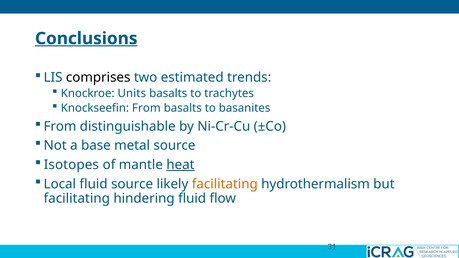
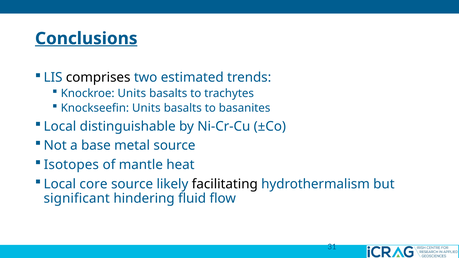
Knockseefin From: From -> Units (146, 108)
From: From -> Local (60, 126)
heat underline: present -> none (180, 165)
Local fluid: fluid -> core (93, 184)
facilitating colour: orange -> black (225, 184)
facilitating: facilitating -> significant (77, 199)
